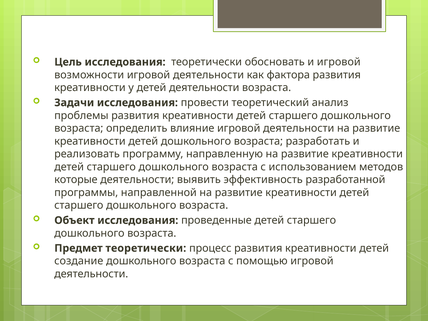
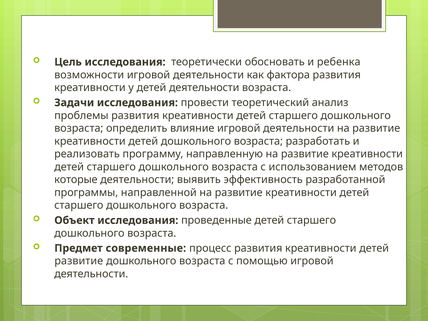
и игровой: игровой -> ребенка (339, 62)
Предмет теоретически: теоретически -> современные (146, 248)
создание: создание -> развитие (79, 261)
